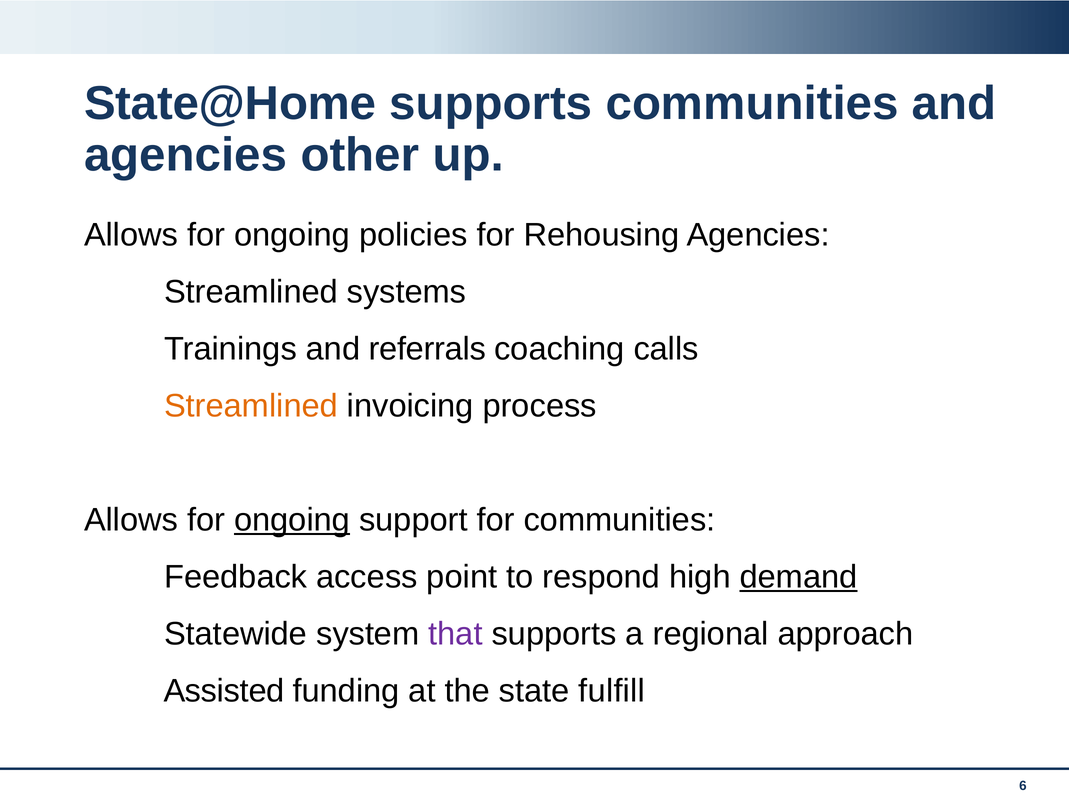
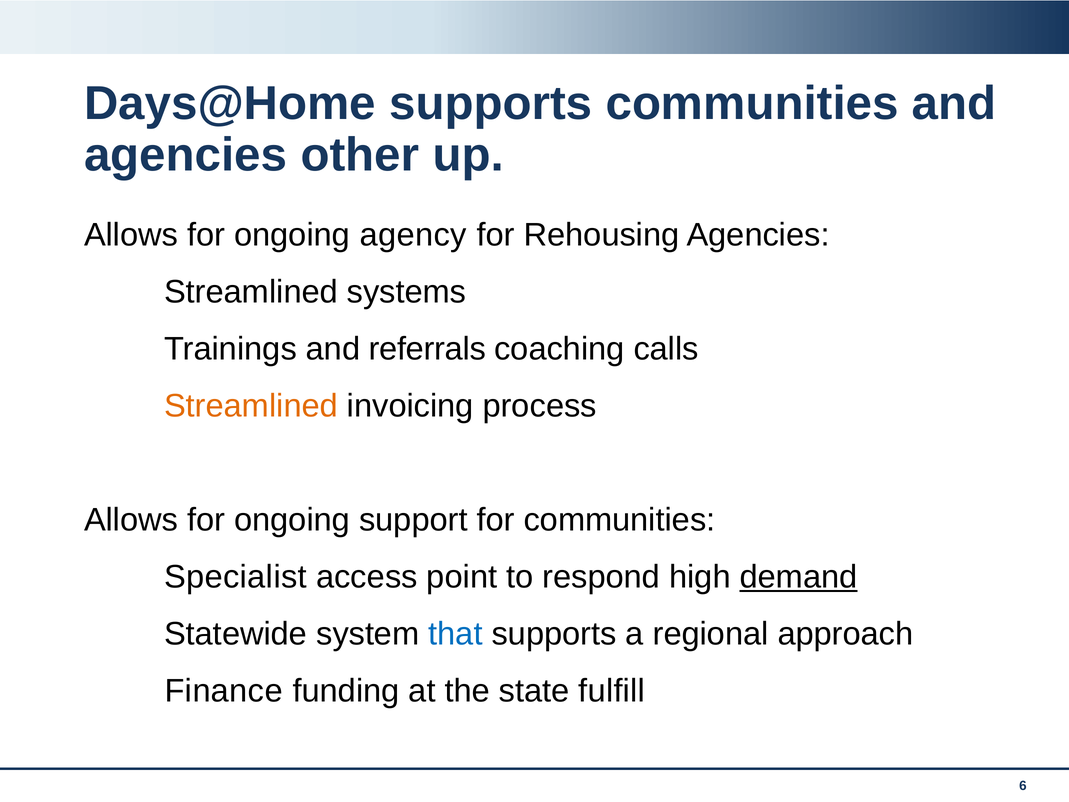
State@Home: State@Home -> Days@Home (230, 104)
policies: policies -> agency (413, 235)
ongoing underline: present -> none (292, 520)
Feedback: Feedback -> Specialist (236, 577)
that colour: purple -> blue (455, 634)
Assisted: Assisted -> Finance (224, 691)
